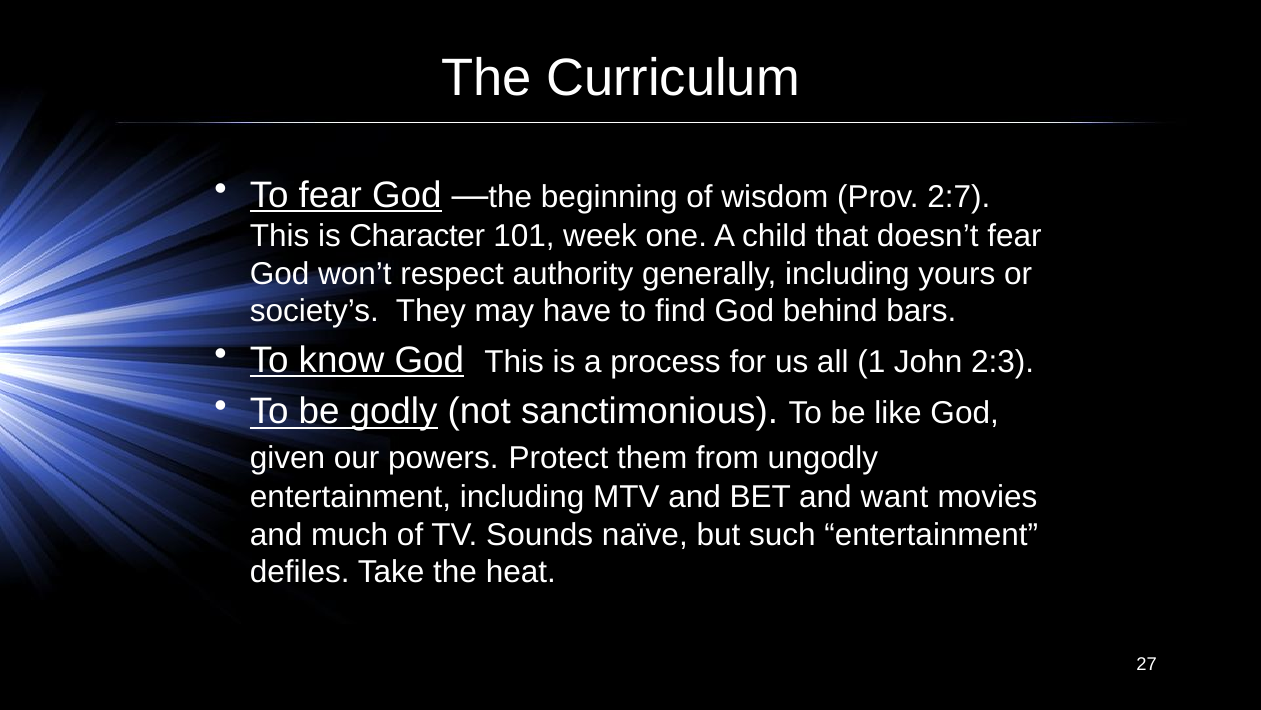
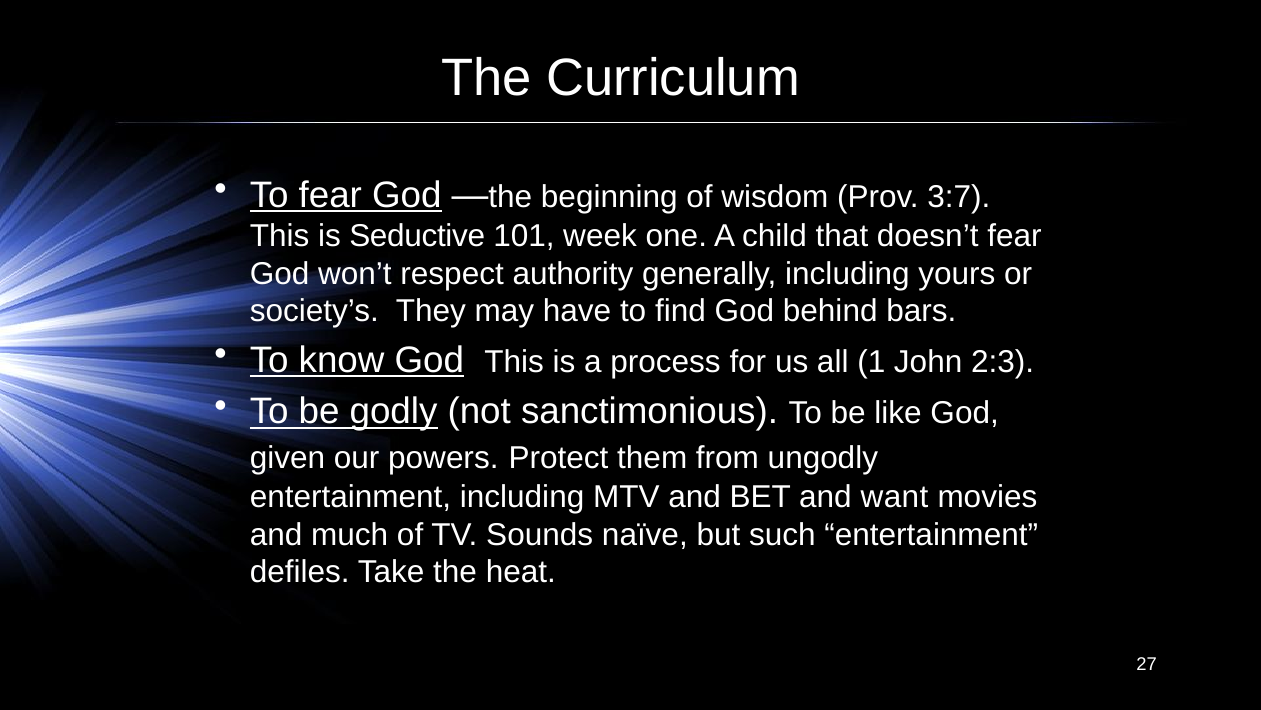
2:7: 2:7 -> 3:7 (959, 197)
Character: Character -> Seductive (417, 236)
